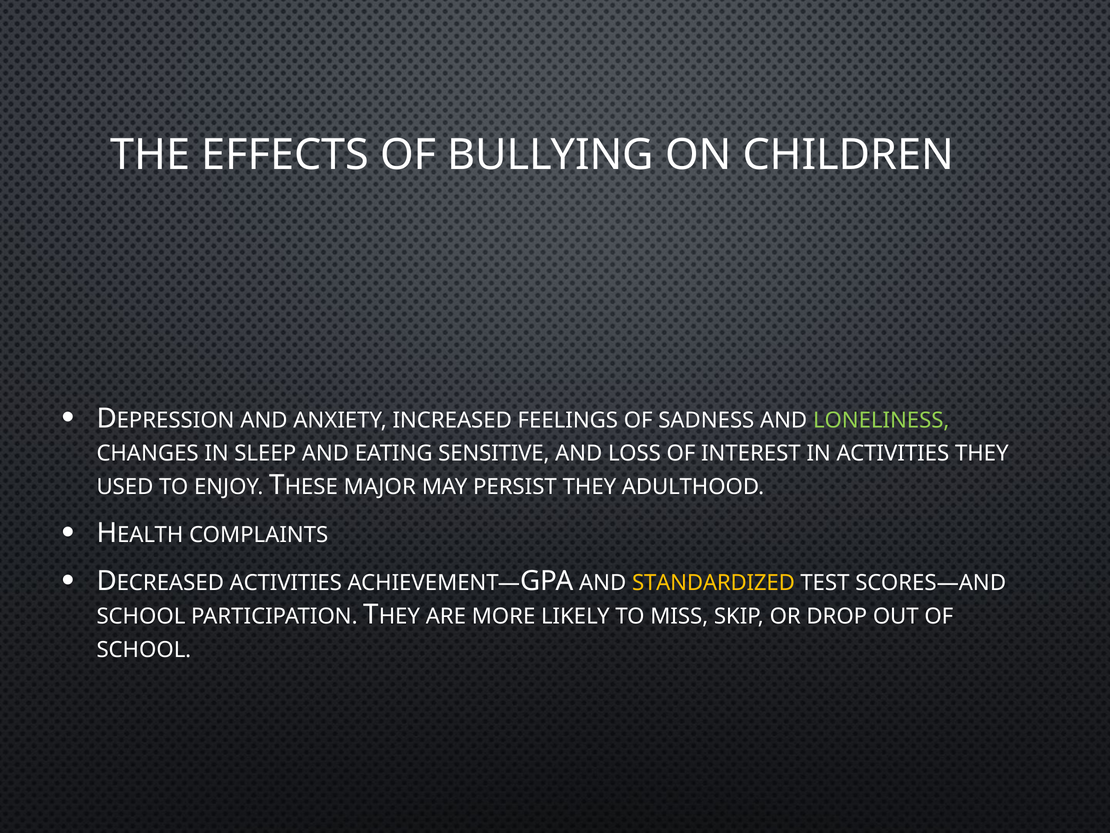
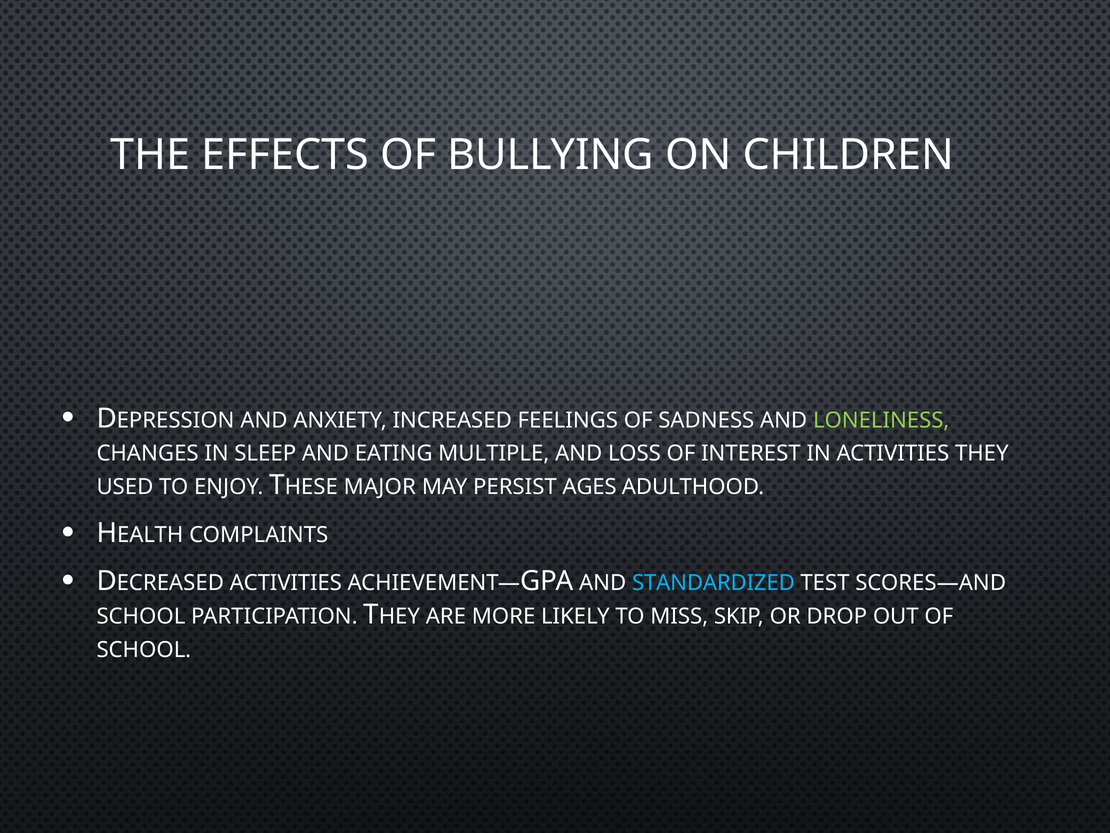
SENSITIVE: SENSITIVE -> MULTIPLE (494, 453)
PERSIST THEY: THEY -> AGES (590, 487)
STANDARDIZED colour: yellow -> light blue (713, 583)
